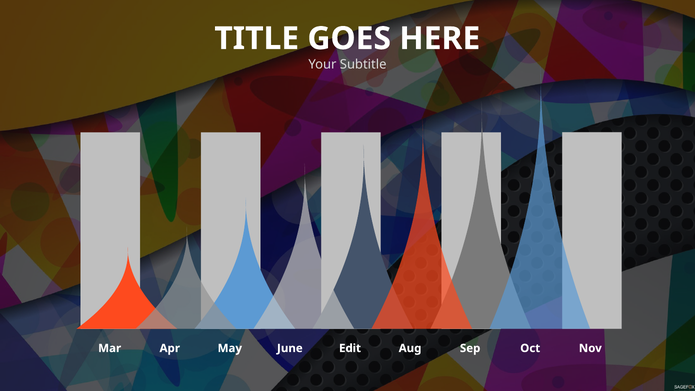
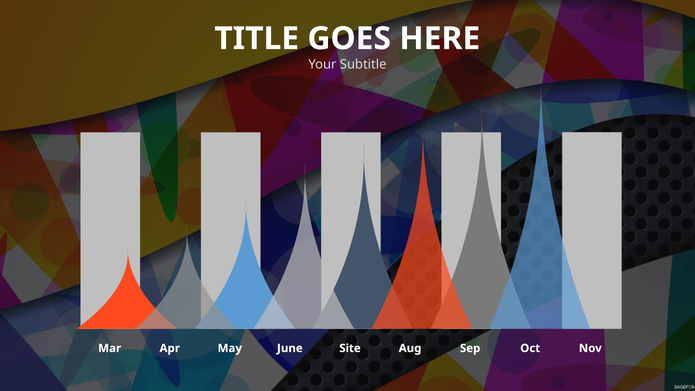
Edit: Edit -> Site (350, 348)
